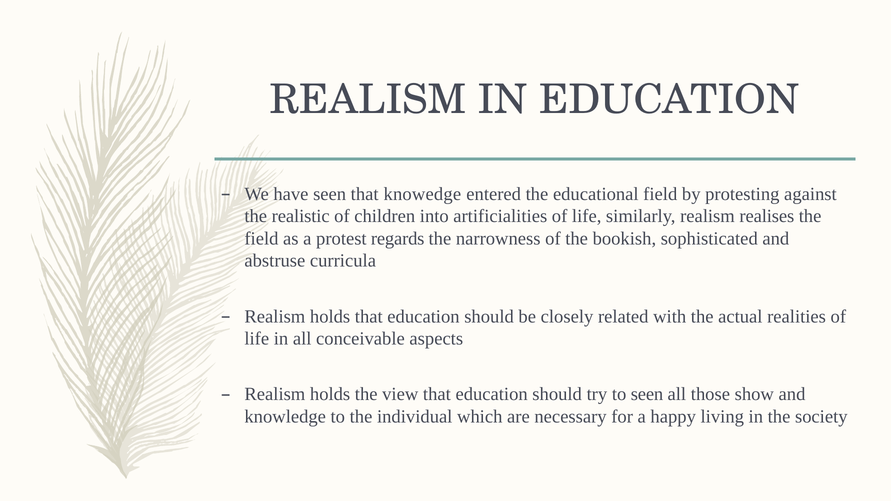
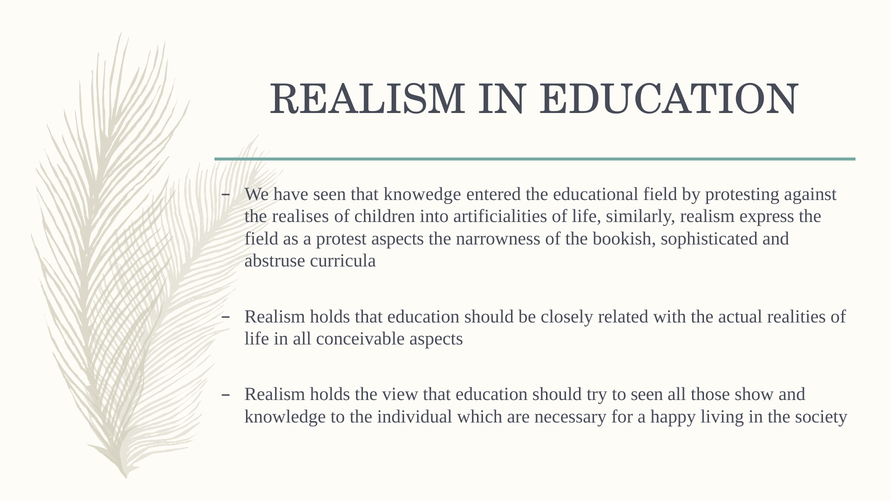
realistic: realistic -> realises (301, 216)
realises: realises -> express (767, 216)
protest regards: regards -> aspects (398, 239)
